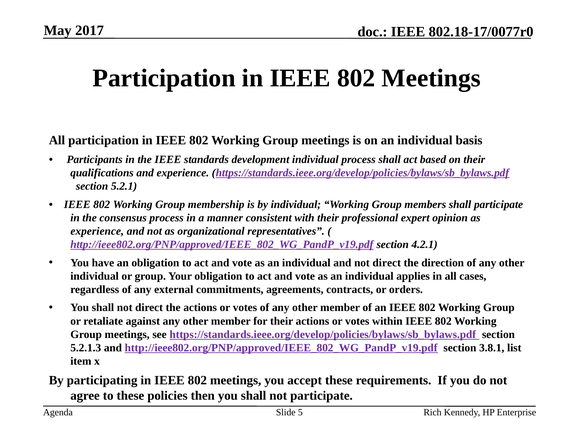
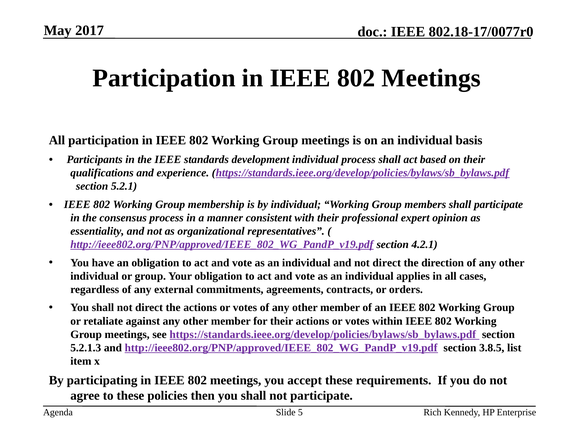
experience: experience -> essentiality (97, 231)
3.8.1: 3.8.1 -> 3.8.5 (492, 348)
